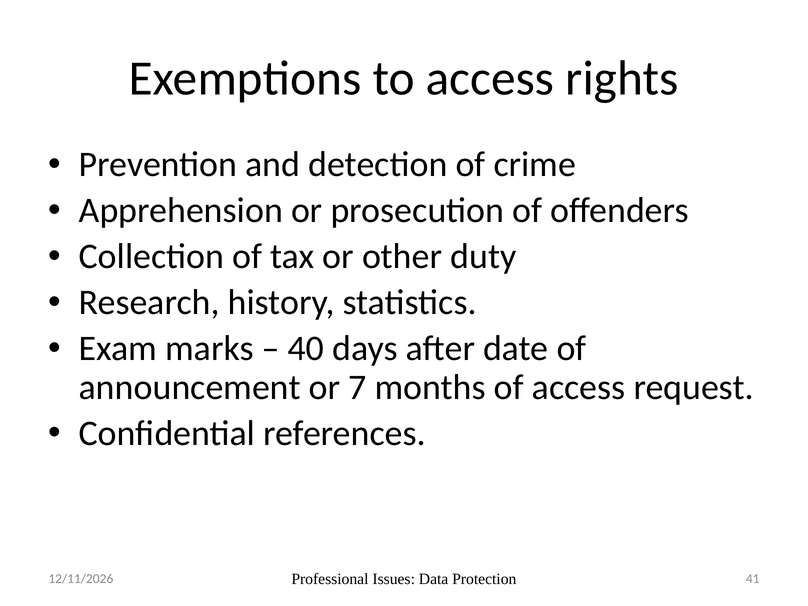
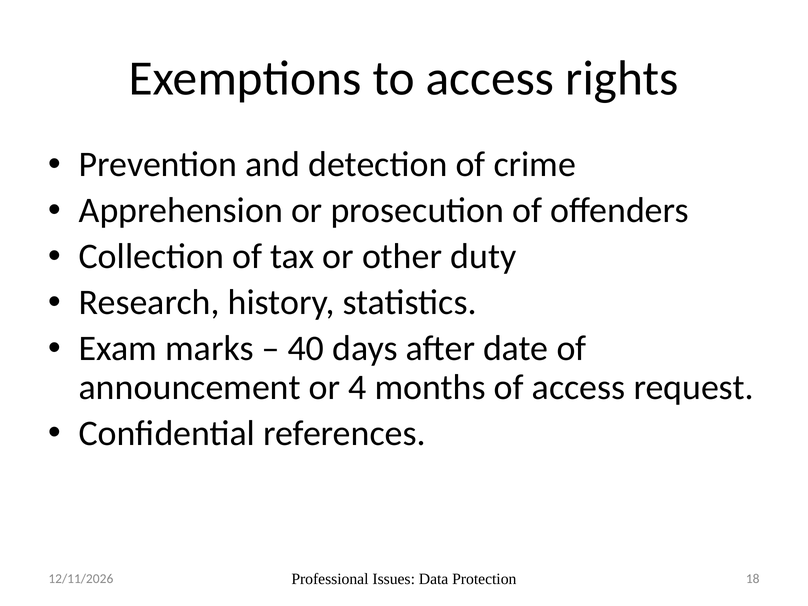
7: 7 -> 4 (357, 387)
41: 41 -> 18 (753, 579)
